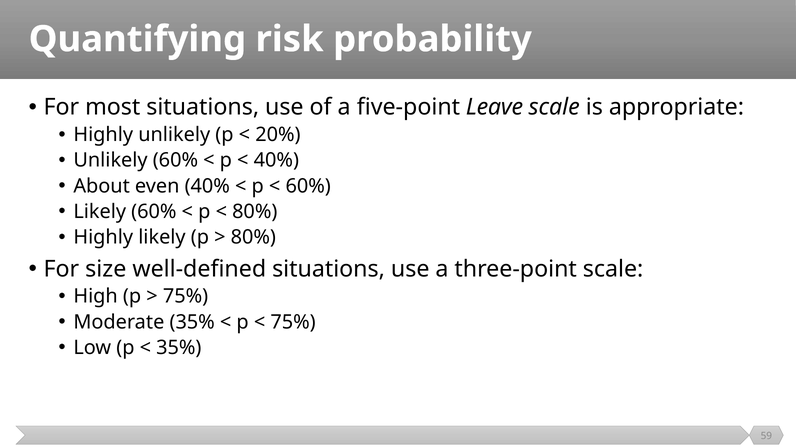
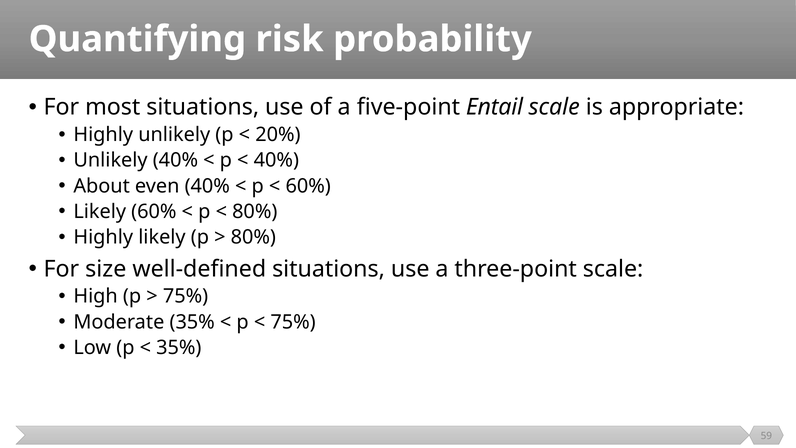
Leave: Leave -> Entail (494, 107)
Unlikely 60%: 60% -> 40% (175, 160)
